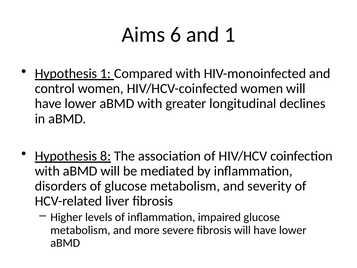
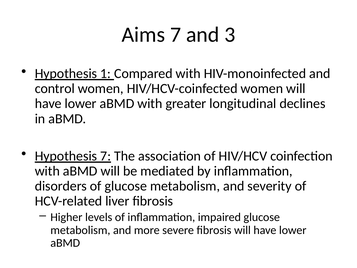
Aims 6: 6 -> 7 (176, 35)
and 1: 1 -> 3 (230, 35)
Hypothesis 8: 8 -> 7 (106, 156)
